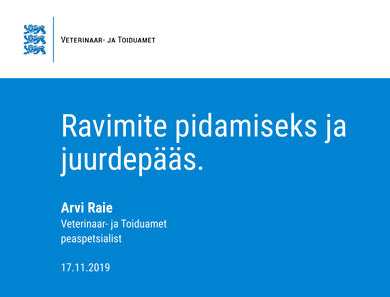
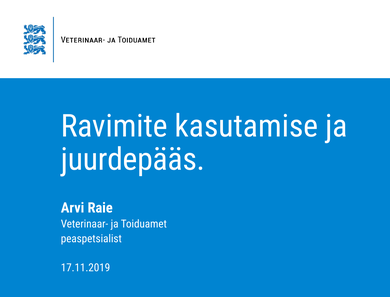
pidamiseks: pidamiseks -> kasutamise (246, 126)
